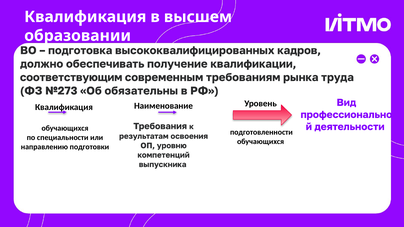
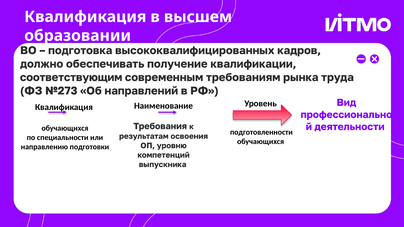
обязательны: обязательны -> направлений (141, 91)
